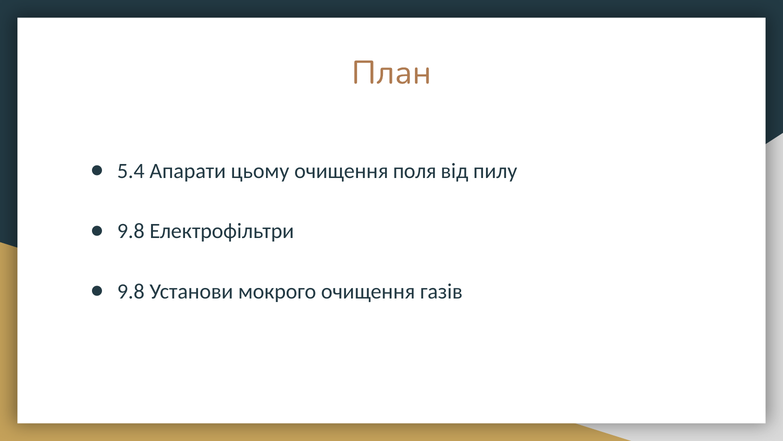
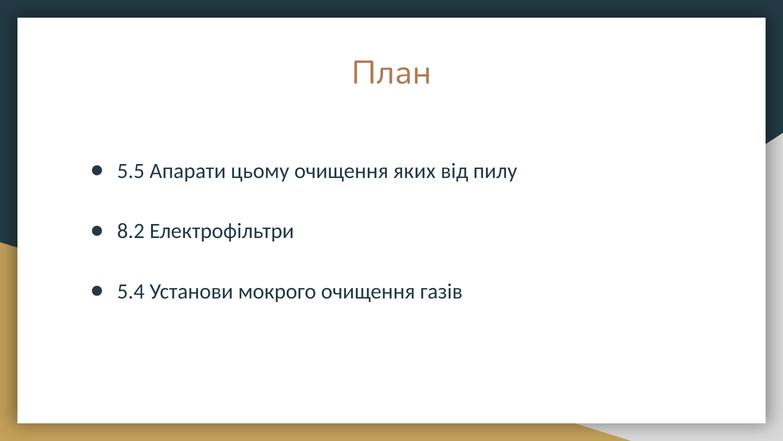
5.4: 5.4 -> 5.5 (131, 171)
поля: поля -> яких (414, 171)
9.8: 9.8 -> 8.2 (131, 231)
9.8: 9.8 -> 5.4 (131, 291)
